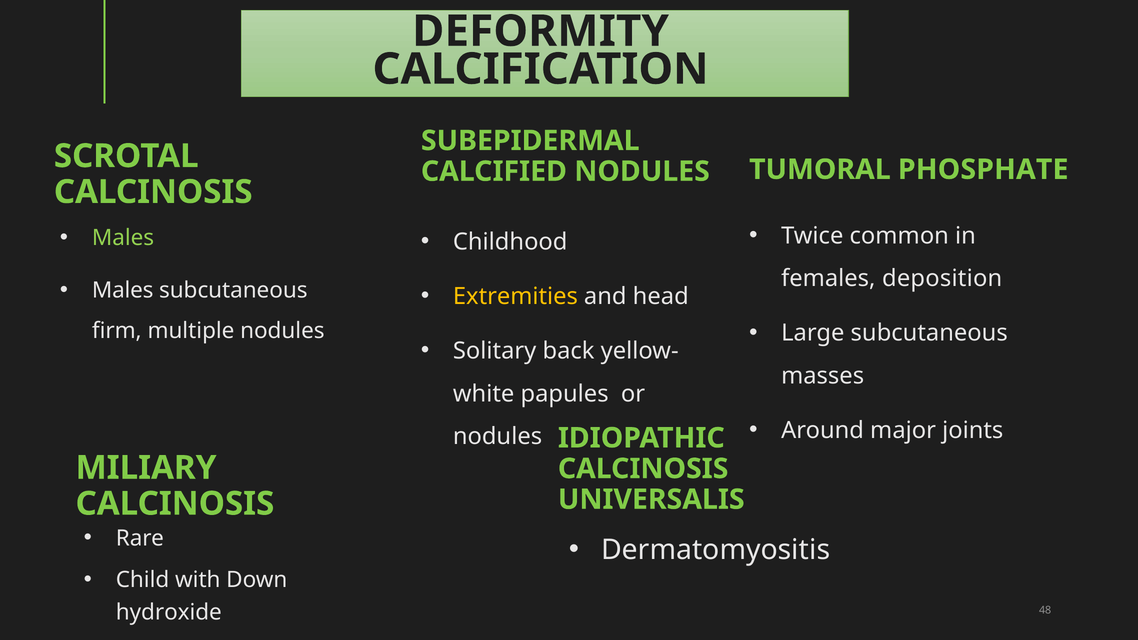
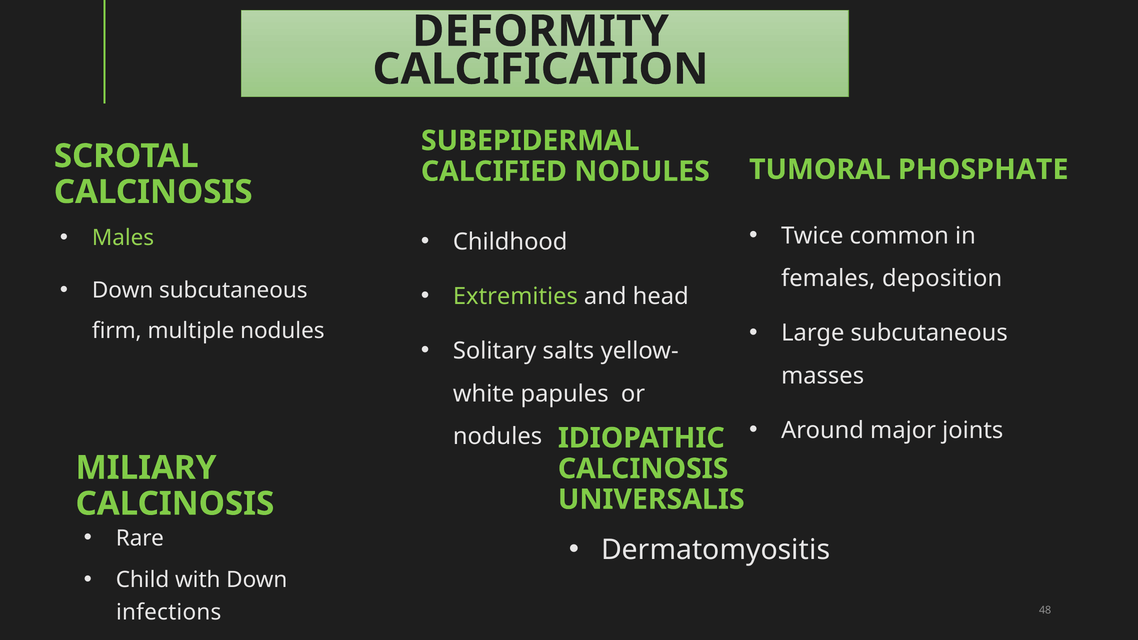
Males: Males -> Down (123, 290)
Extremities colour: yellow -> light green (515, 297)
back: back -> salts (568, 351)
hydroxide: hydroxide -> infections (169, 612)
